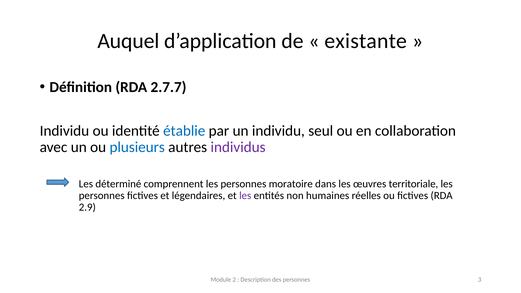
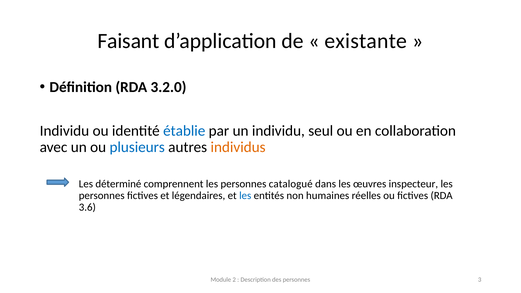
Auquel: Auquel -> Faisant (128, 41)
2.7.7: 2.7.7 -> 3.2.0 (169, 87)
individus colour: purple -> orange (238, 147)
moratoire: moratoire -> catalogué (291, 184)
territoriale: territoriale -> inspecteur (413, 184)
les colour: purple -> blue (245, 196)
2.9: 2.9 -> 3.6 (87, 207)
